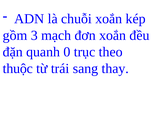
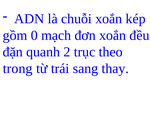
3: 3 -> 0 (34, 35)
0: 0 -> 2 (67, 52)
thuộc: thuộc -> trong (18, 69)
